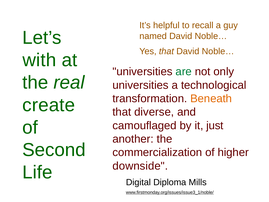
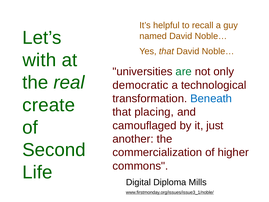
universities: universities -> democratic (140, 85)
Beneath colour: orange -> blue (211, 98)
diverse: diverse -> placing (154, 112)
downside: downside -> commons (140, 166)
